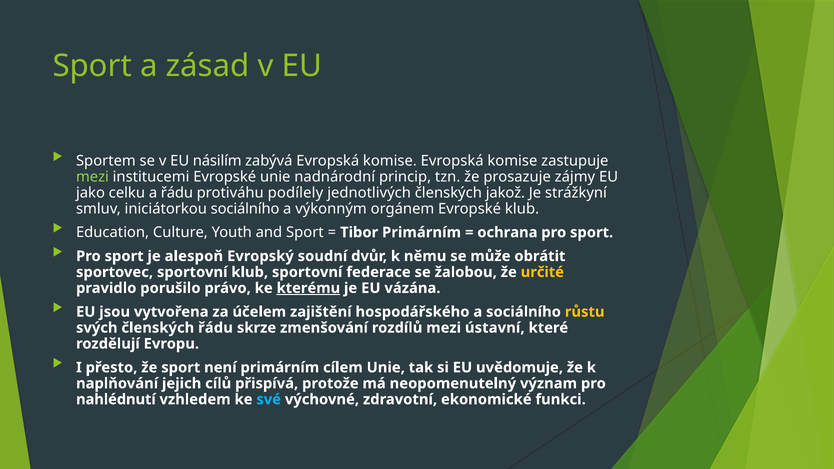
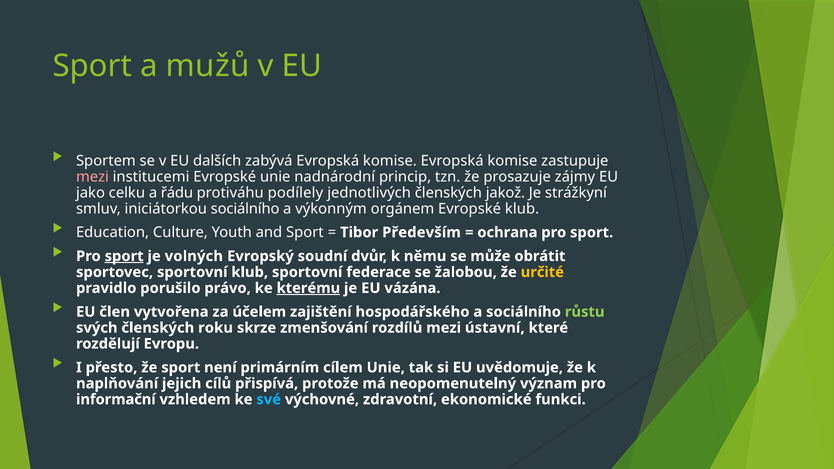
zásad: zásad -> mužů (208, 66)
násilím: násilím -> dalších (217, 161)
mezi colour: light green -> pink (92, 177)
Tibor Primárním: Primárním -> Především (421, 232)
sport underline: none -> present (124, 256)
alespoň: alespoň -> volných (194, 256)
jsou: jsou -> člen (115, 312)
růstu colour: yellow -> light green (585, 312)
členských řádu: řádu -> roku (216, 328)
nahlédnutí: nahlédnutí -> informační (116, 400)
